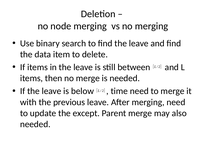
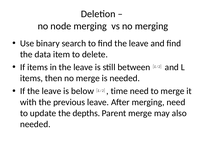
except: except -> depths (86, 113)
